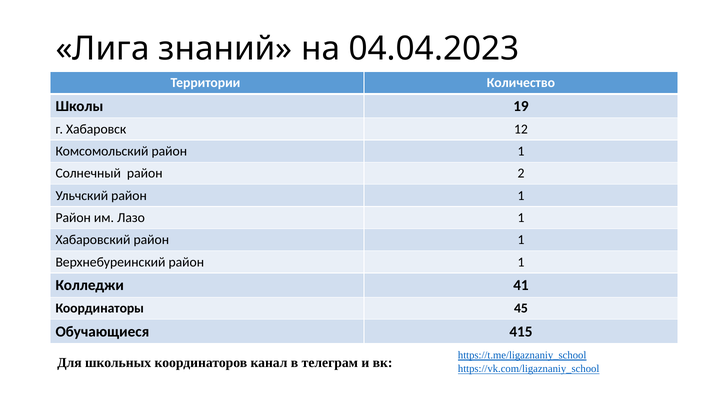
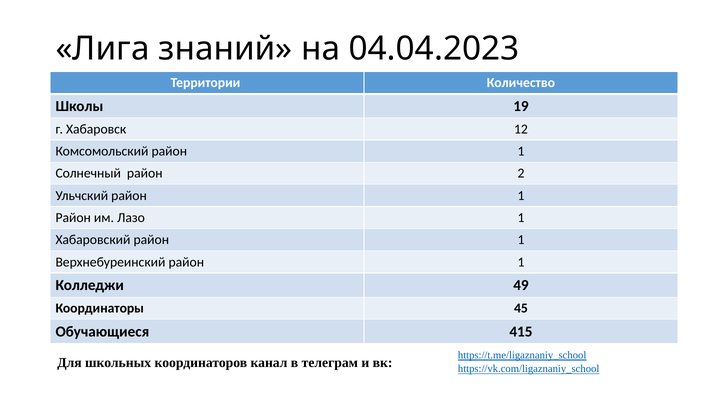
41: 41 -> 49 (521, 285)
